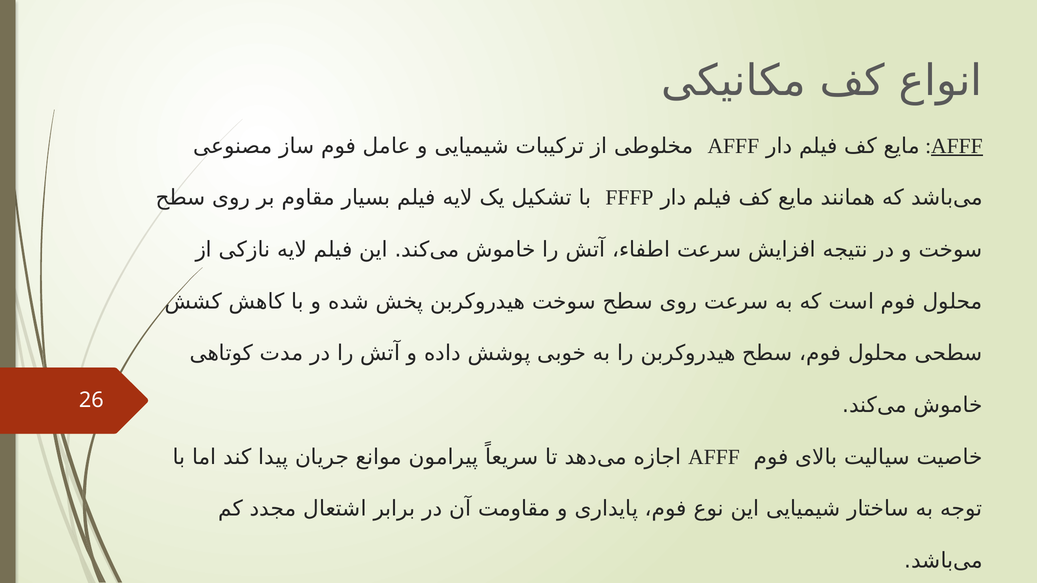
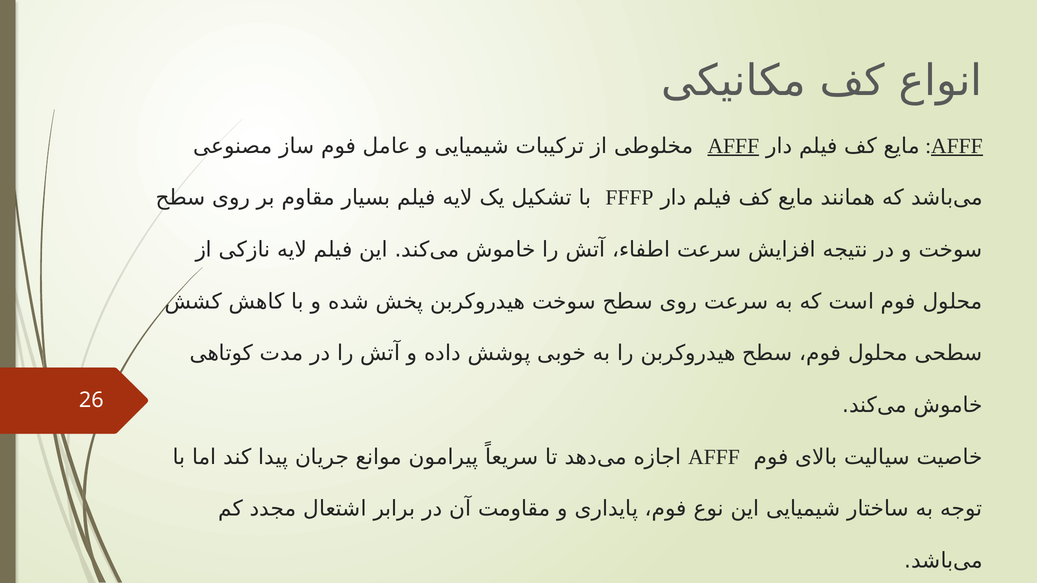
AFFF underline: none -> present (733, 146)
